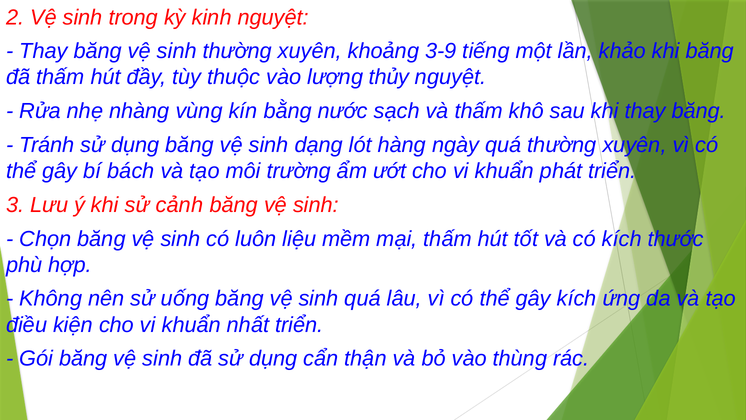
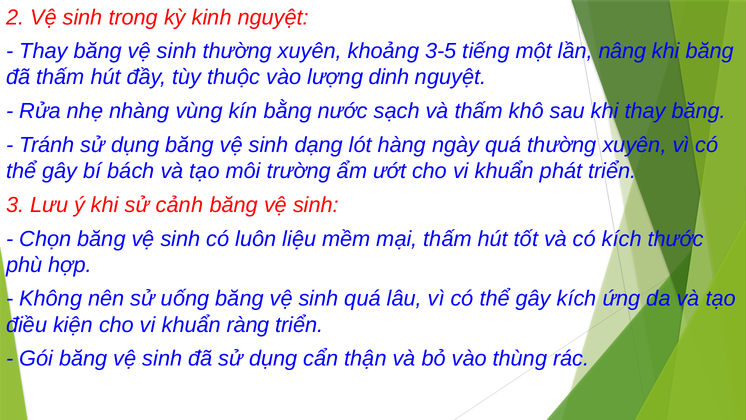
3-9: 3-9 -> 3-5 (441, 51)
khảo: khảo -> nâng (622, 51)
thủy: thủy -> dinh (389, 77)
nhất: nhất -> ràng (248, 325)
